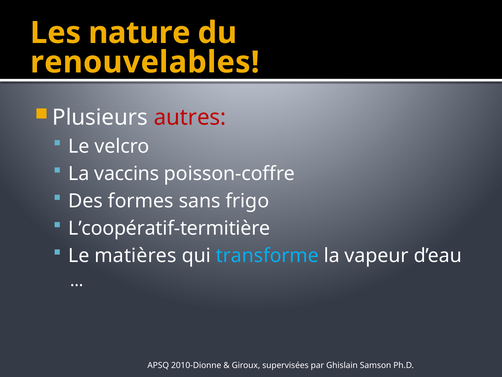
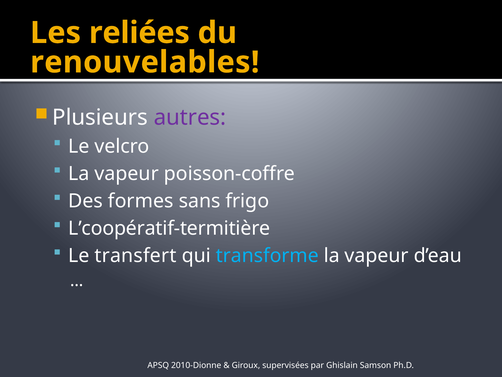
nature: nature -> reliées (139, 33)
autres colour: red -> purple (190, 117)
vaccins: vaccins -> vapeur (127, 174)
matières: matières -> transfert (136, 255)
